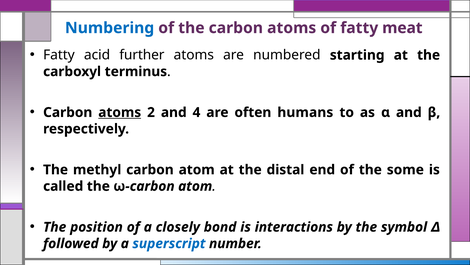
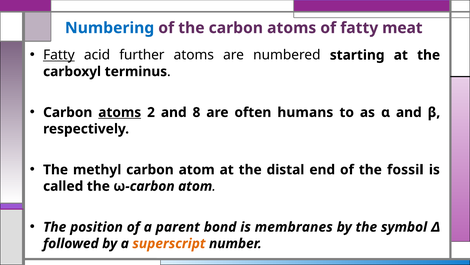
Fatty underline: none -> present (59, 55)
4: 4 -> 8 (196, 112)
some: some -> fossil (405, 169)
closely: closely -> parent (178, 227)
interactions: interactions -> membranes (294, 227)
superscript colour: blue -> orange (169, 243)
